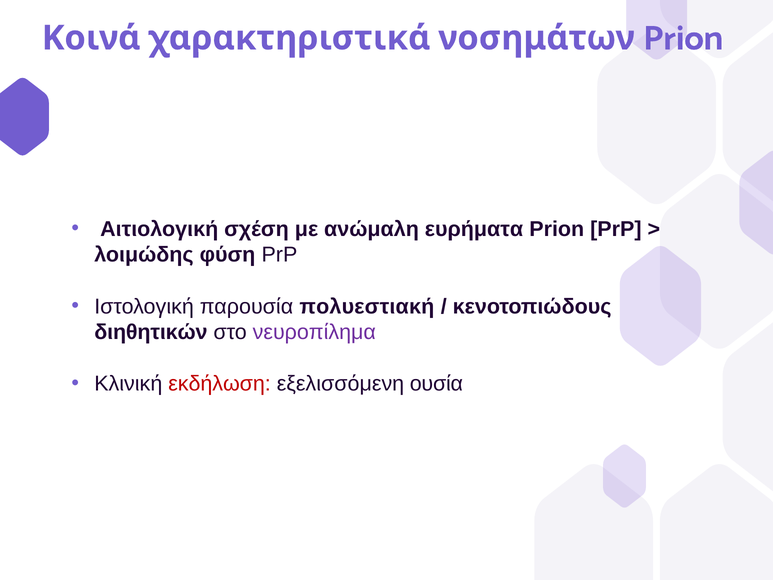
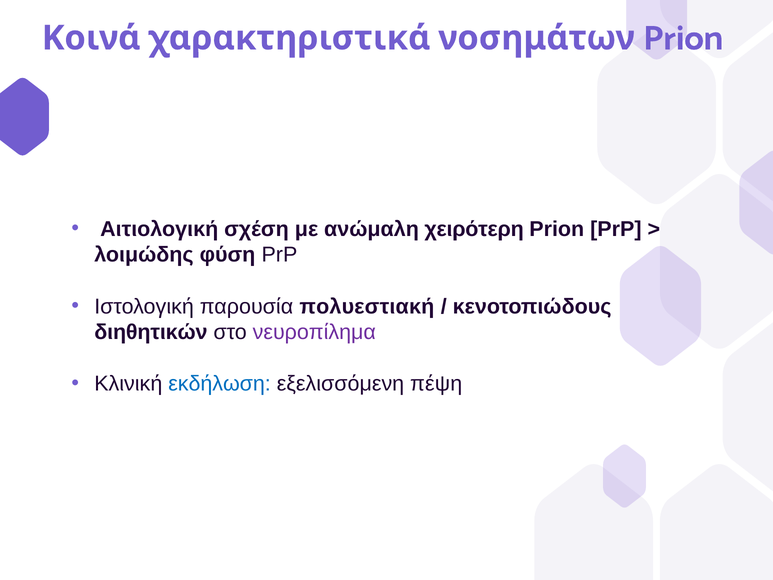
ευρήματα: ευρήματα -> χειρότερη (474, 229)
εκδήλωση colour: red -> blue (220, 384)
ουσία: ουσία -> πέψη (436, 384)
